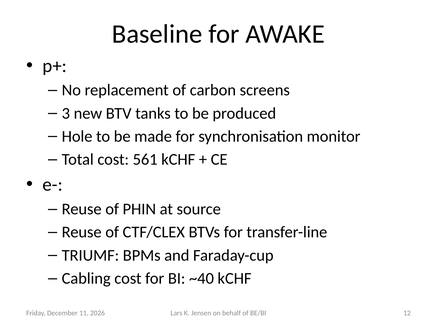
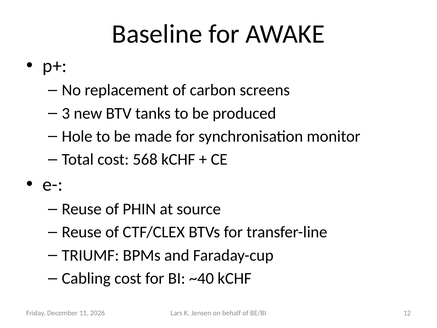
561: 561 -> 568 (145, 159)
